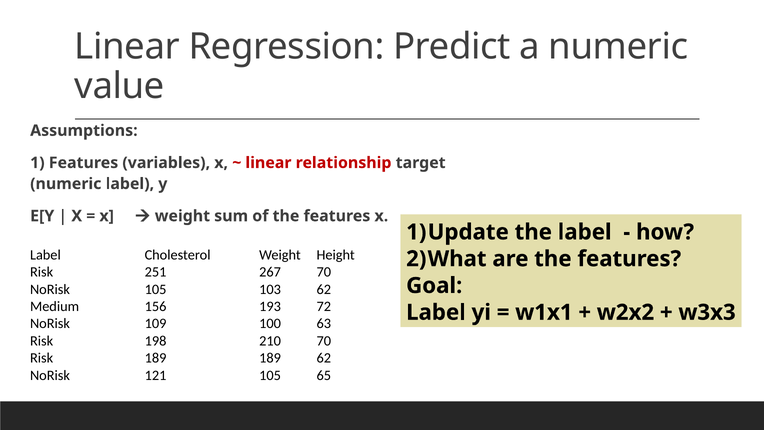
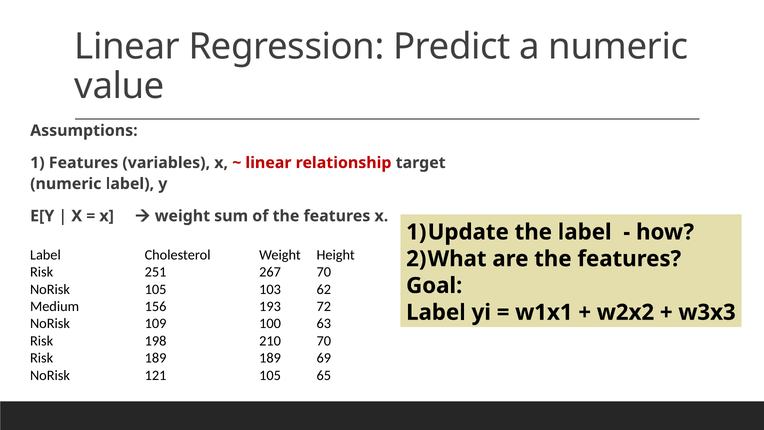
189 62: 62 -> 69 (324, 358)
